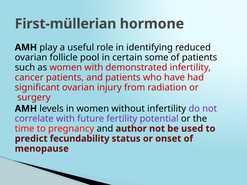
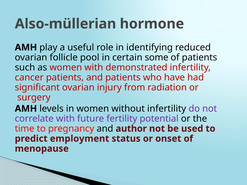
First-müllerian: First-müllerian -> Also-müllerian (65, 24)
fecundability: fecundability -> employment (80, 139)
